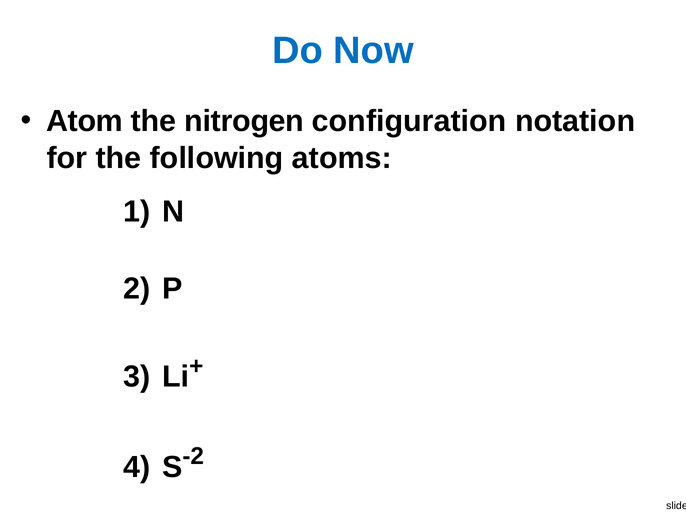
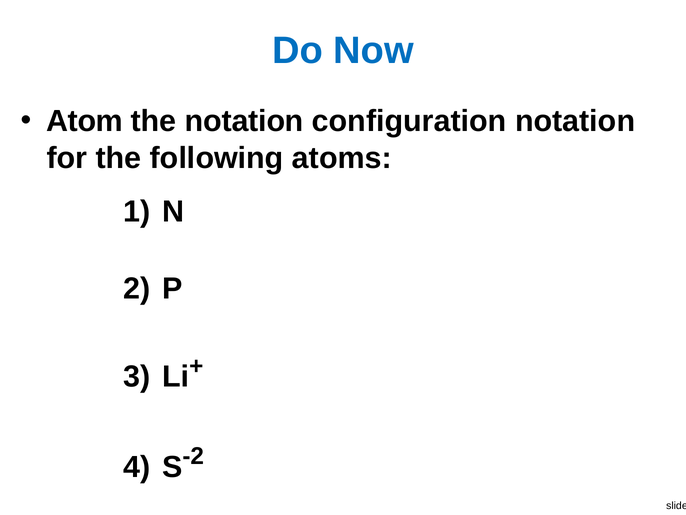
the nitrogen: nitrogen -> notation (244, 121)
